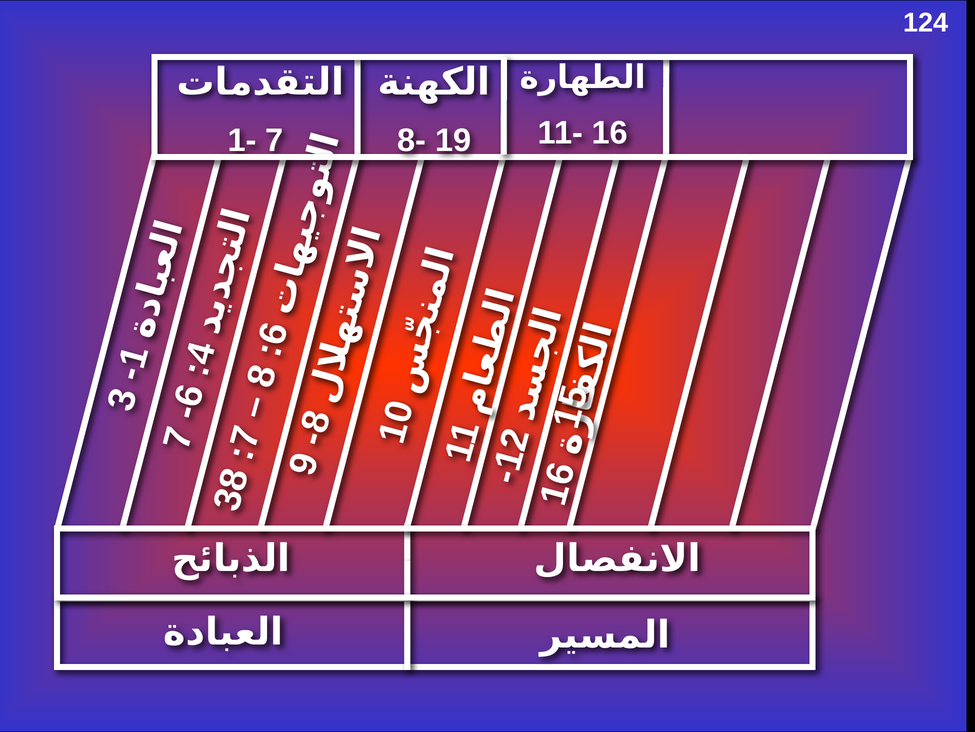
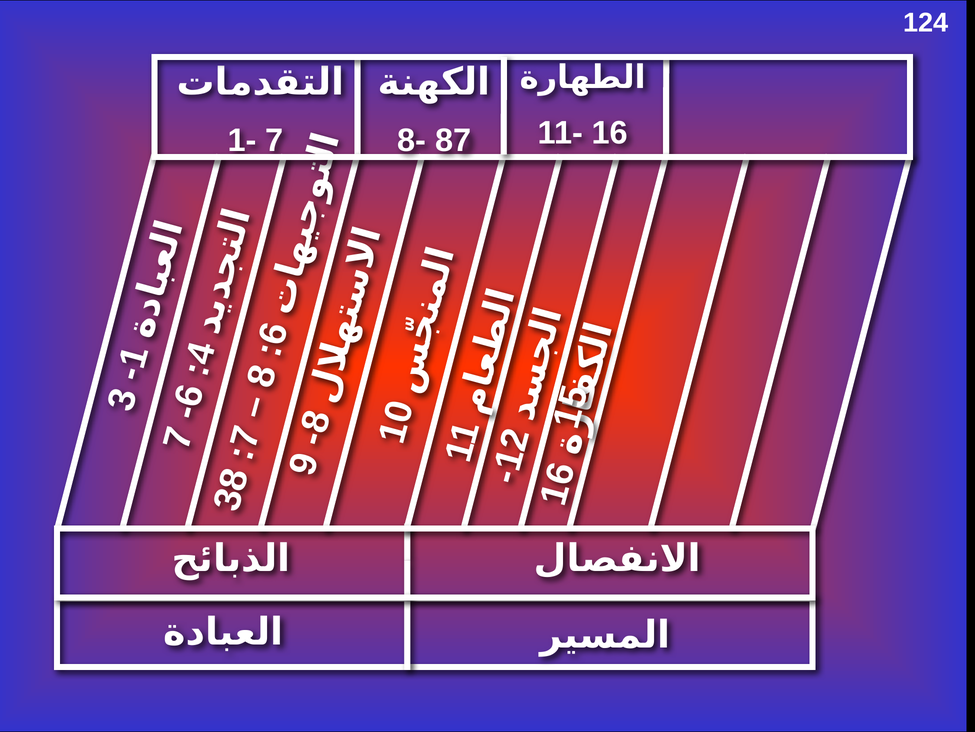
19: 19 -> 87 (453, 140)
